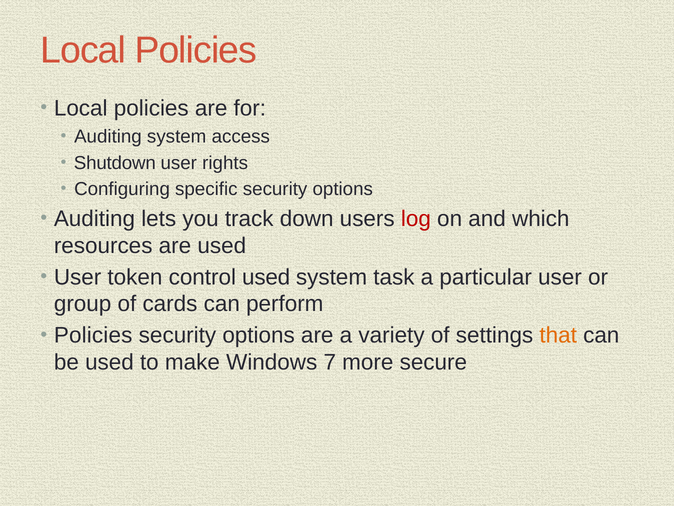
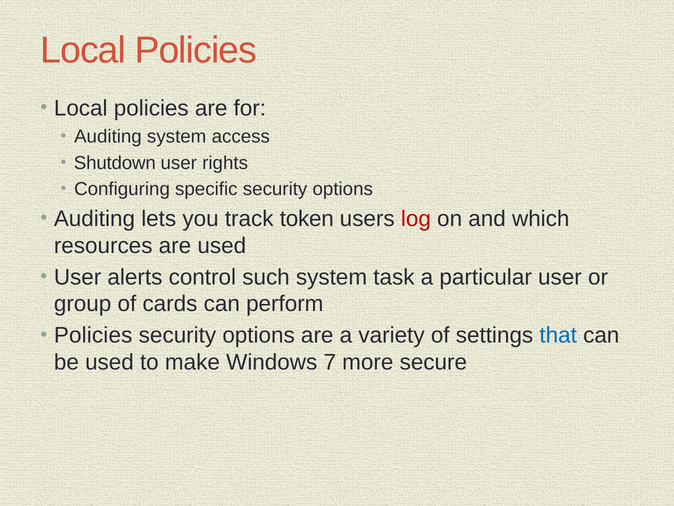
down: down -> token (307, 218)
token: token -> alerts (135, 277)
control used: used -> such (266, 277)
that colour: orange -> blue (558, 335)
